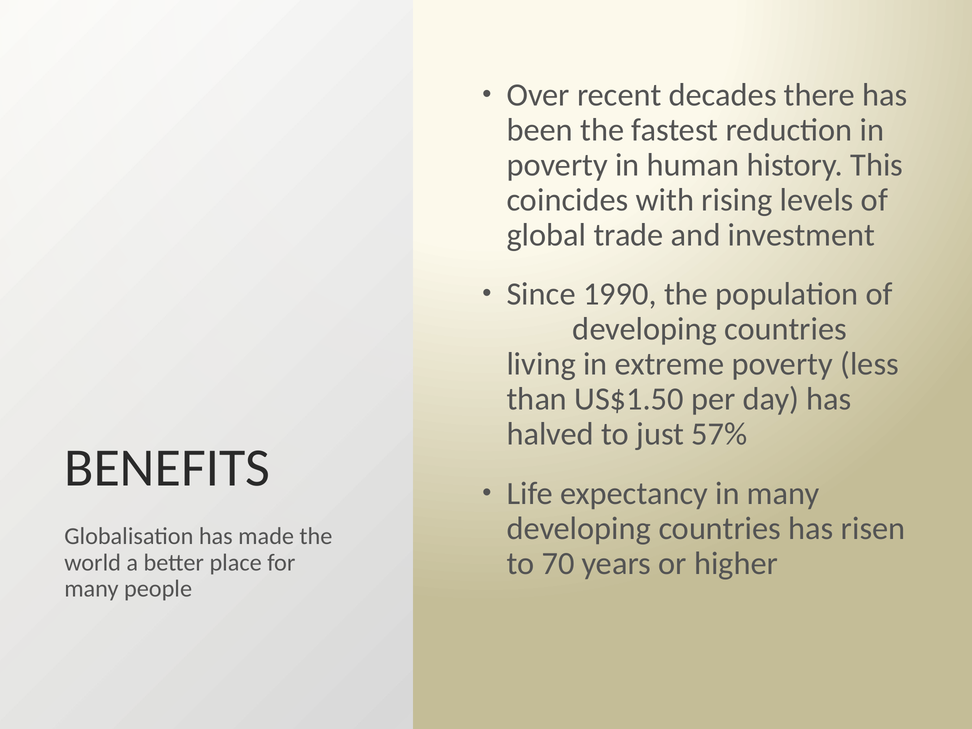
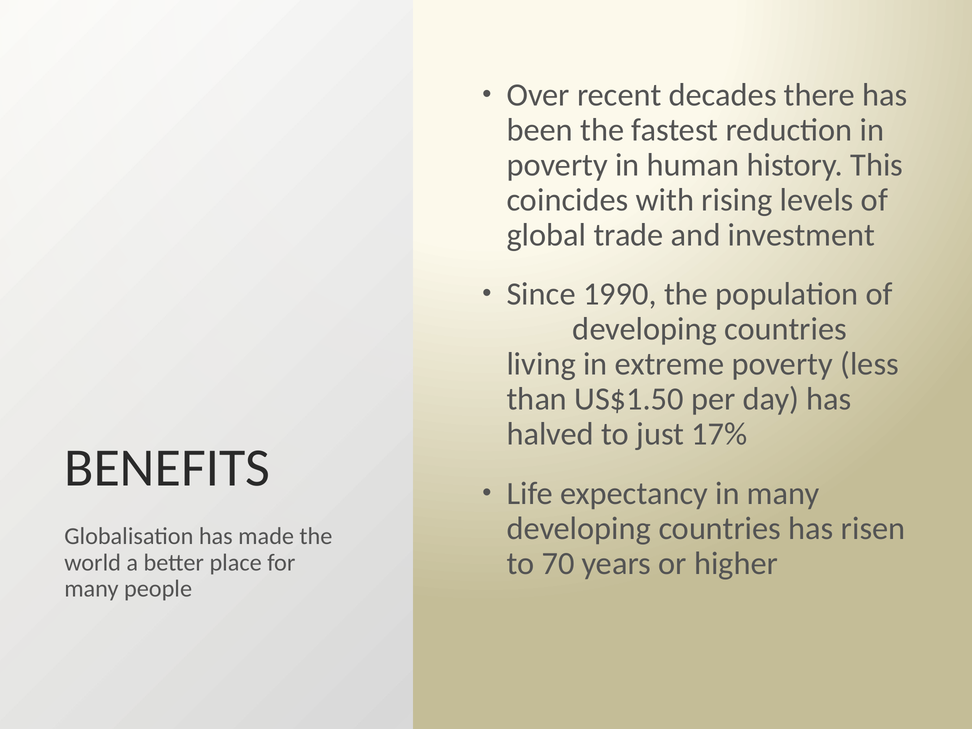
57%: 57% -> 17% (719, 434)
